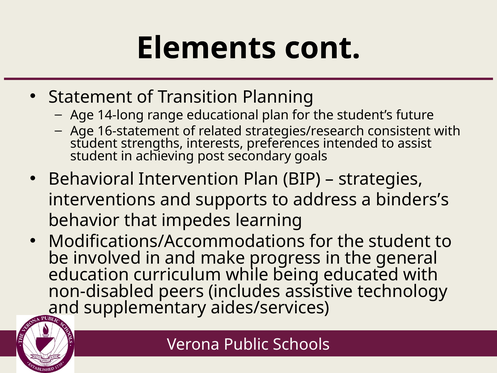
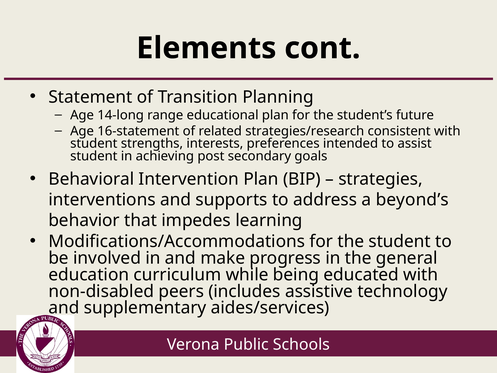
binders’s: binders’s -> beyond’s (412, 200)
